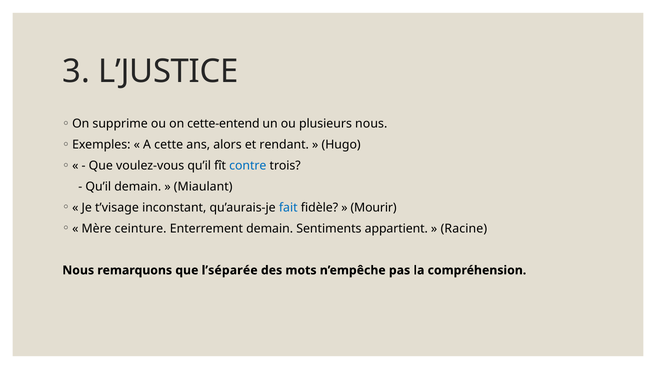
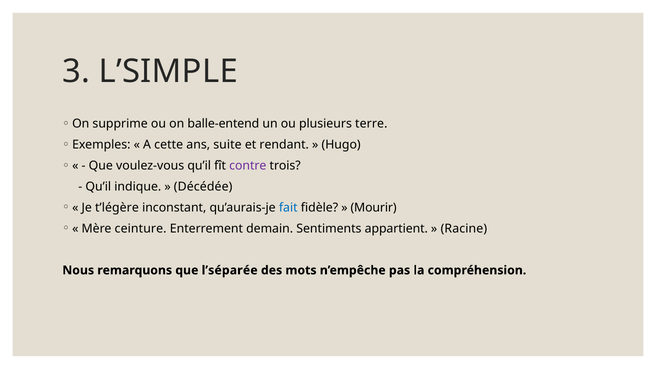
L’JUSTICE: L’JUSTICE -> L’SIMPLE (168, 71)
cette-entend: cette-entend -> balle-entend (223, 124)
plusieurs nous: nous -> terre (371, 124)
alors: alors -> suite (227, 145)
contre colour: blue -> purple (248, 166)
Qu’il demain: demain -> indique (138, 187)
Miaulant: Miaulant -> Décédée (203, 187)
t’visage: t’visage -> t’légère (117, 208)
